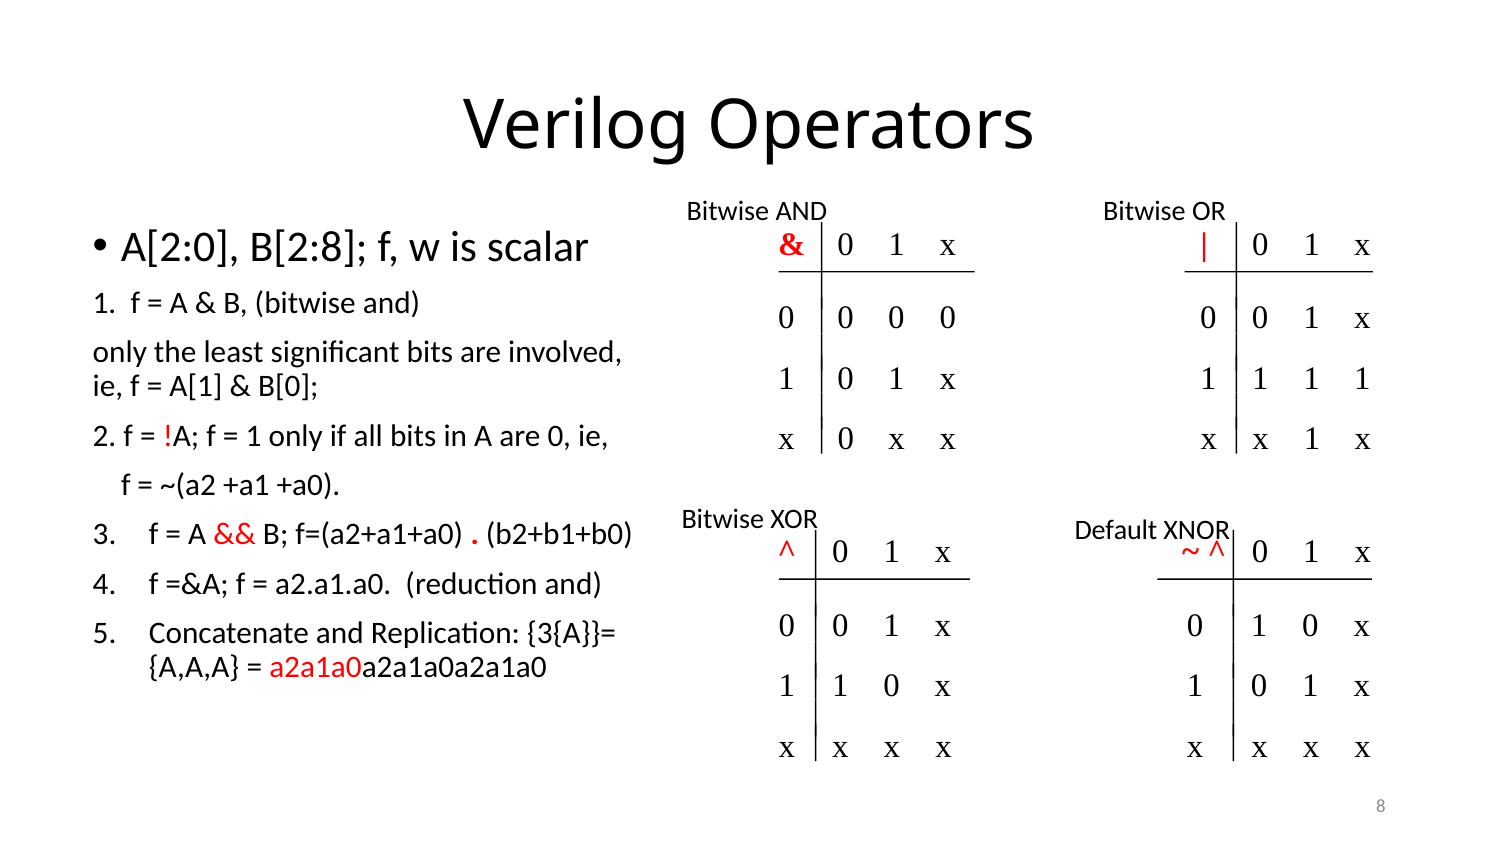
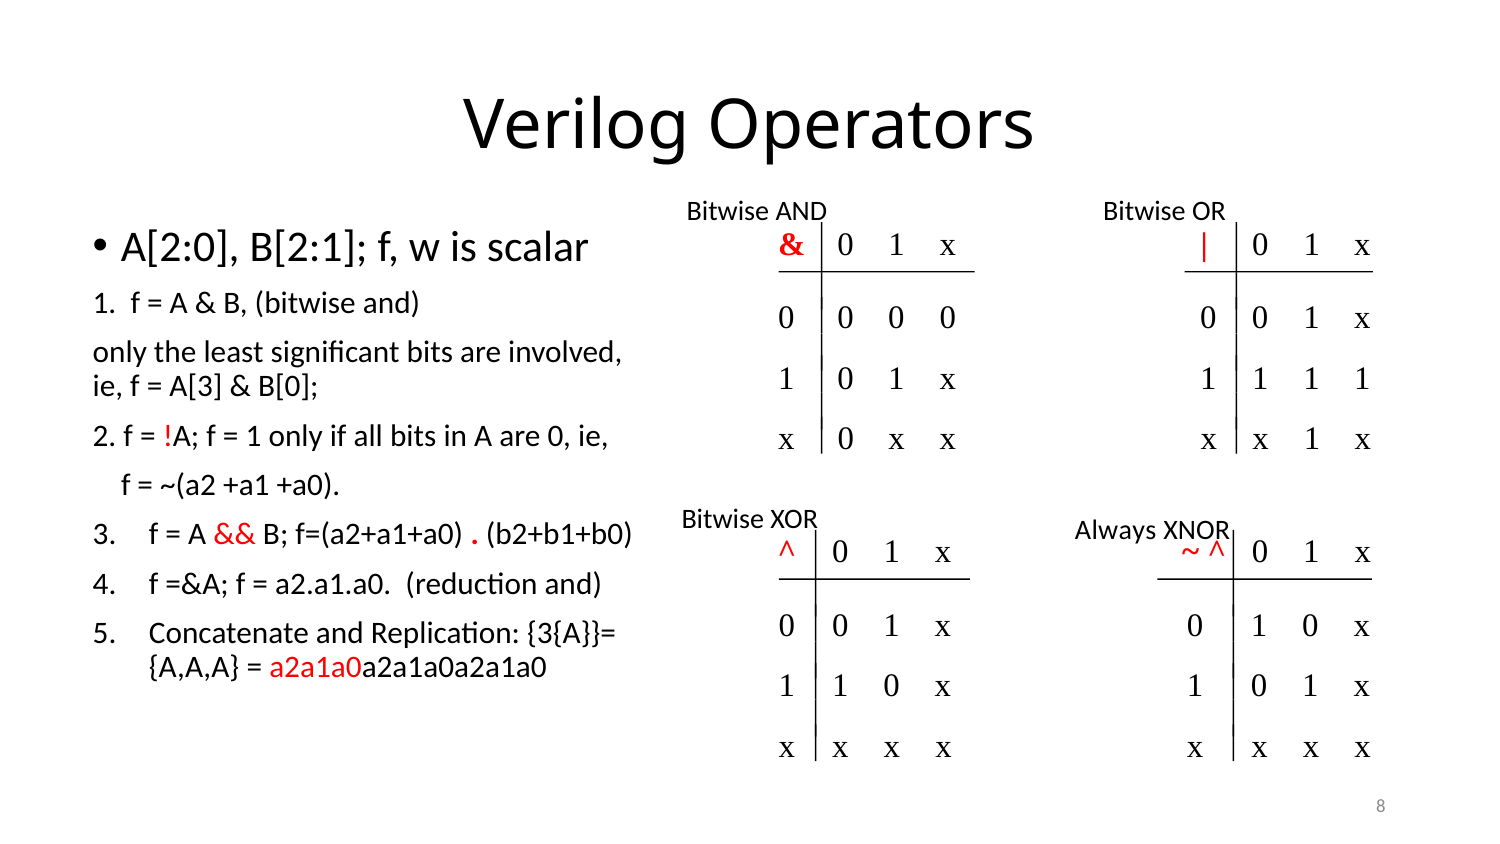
B[2:8: B[2:8 -> B[2:1 (309, 247)
A[1: A[1 -> A[3 (196, 386)
Default: Default -> Always (1116, 530)
